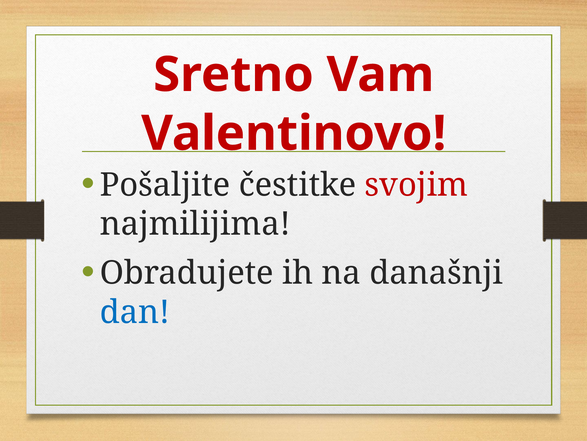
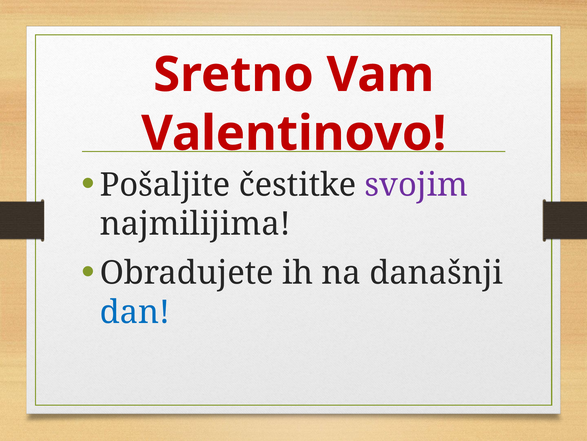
svojim colour: red -> purple (416, 185)
